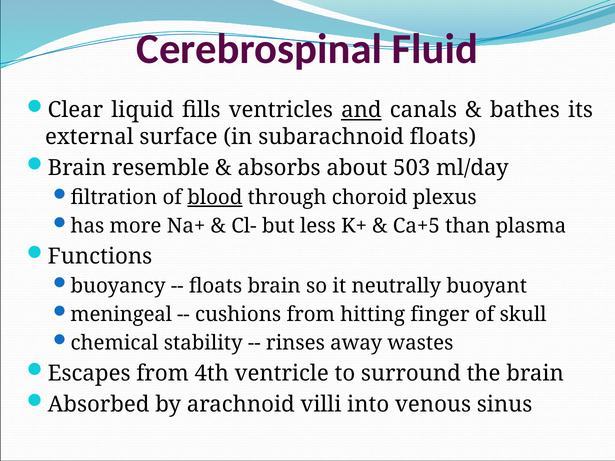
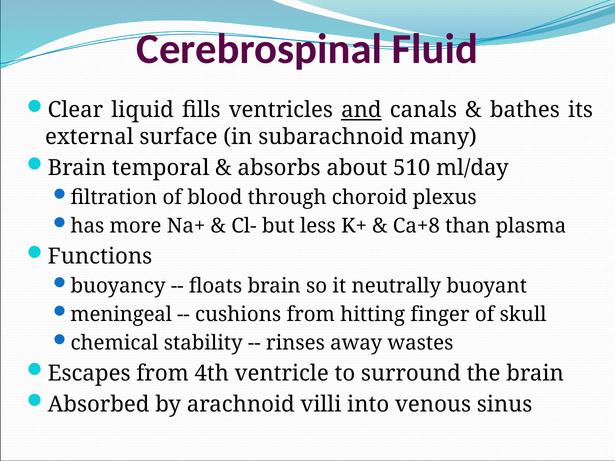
subarachnoid floats: floats -> many (443, 137)
resemble: resemble -> temporal (161, 168)
503: 503 -> 510 (412, 168)
blood underline: present -> none (215, 197)
Ca+5: Ca+5 -> Ca+8 (416, 226)
